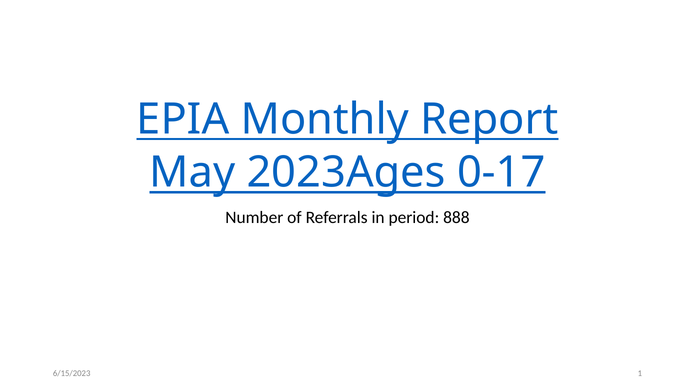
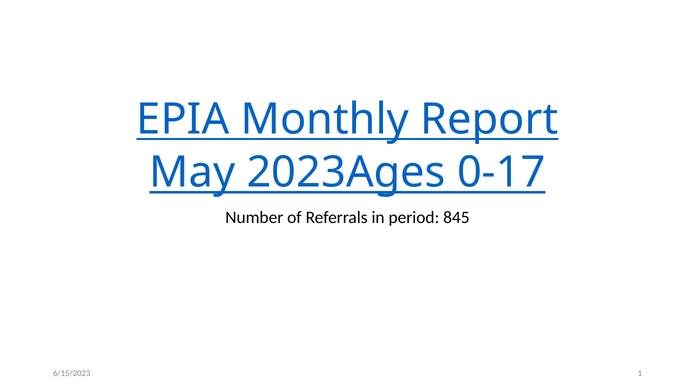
888: 888 -> 845 (456, 217)
